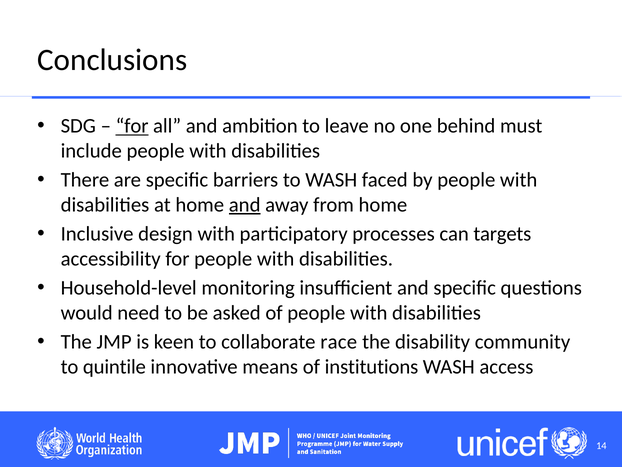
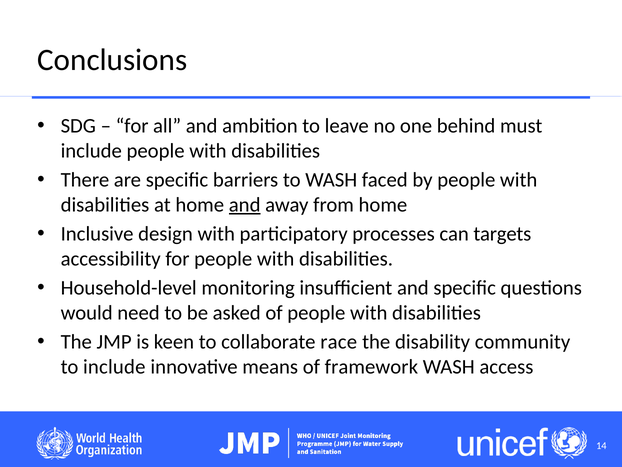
for underline: present -> none (132, 126)
to quintile: quintile -> include (114, 366)
institutions: institutions -> framework (371, 366)
